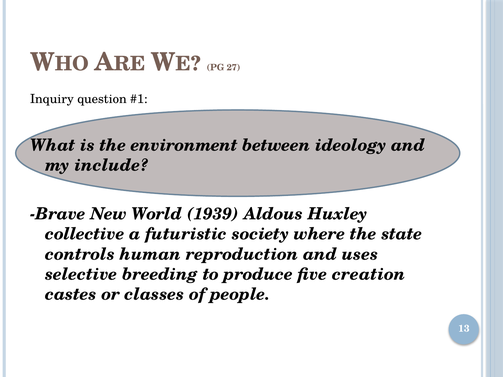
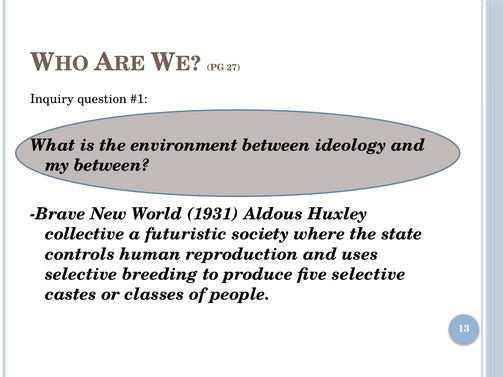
my include: include -> between (112, 165)
1939: 1939 -> 1931 (213, 214)
five creation: creation -> selective (369, 274)
